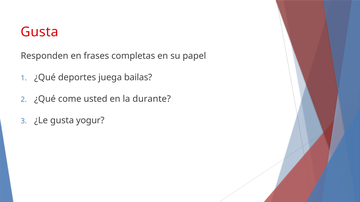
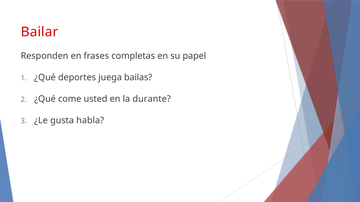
Gusta: Gusta -> Bailar (40, 32)
yogur: yogur -> habla (90, 121)
